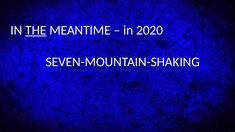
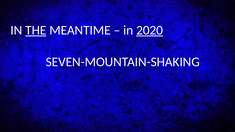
2020 underline: none -> present (150, 30)
